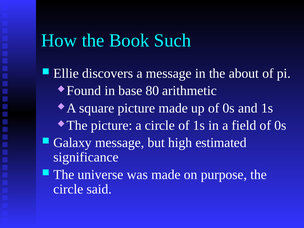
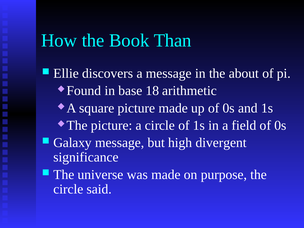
Such: Such -> Than (173, 41)
80: 80 -> 18 (152, 91)
estimated: estimated -> divergent (221, 143)
